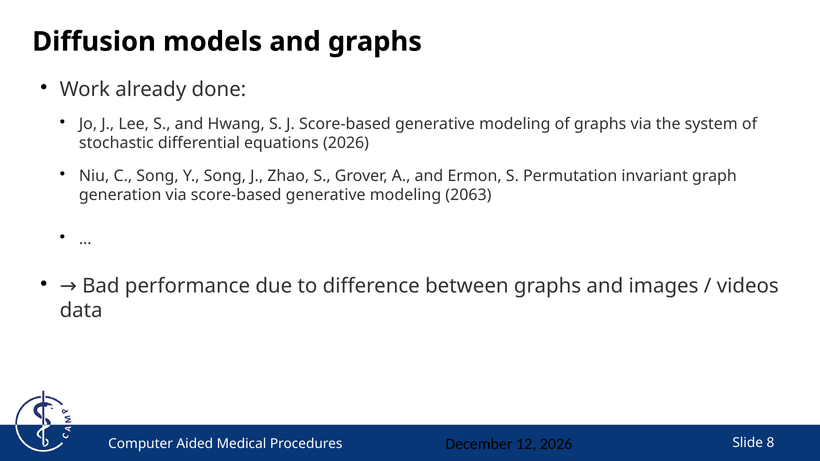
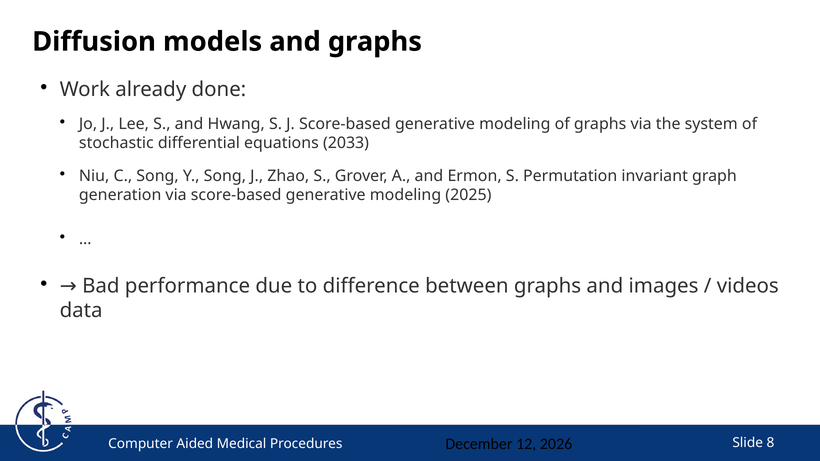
equations 2026: 2026 -> 2033 (346, 143)
2063: 2063 -> 2025 (468, 195)
